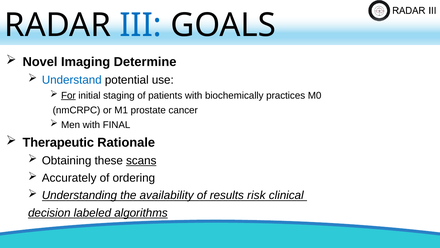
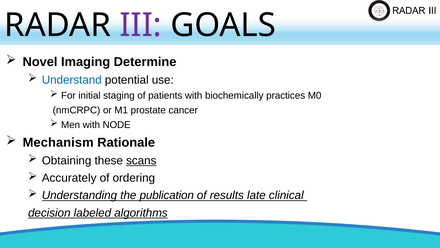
III colour: blue -> purple (141, 25)
For underline: present -> none (68, 95)
FINAL: FINAL -> NODE (117, 125)
Therapeutic: Therapeutic -> Mechanism (58, 142)
availability: availability -> publication (167, 195)
risk: risk -> late (256, 195)
